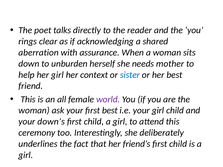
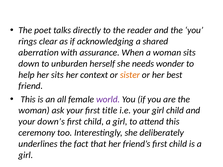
mother: mother -> wonder (170, 64)
her girl: girl -> sits (57, 75)
sister colour: blue -> orange (130, 75)
first best: best -> title (110, 111)
